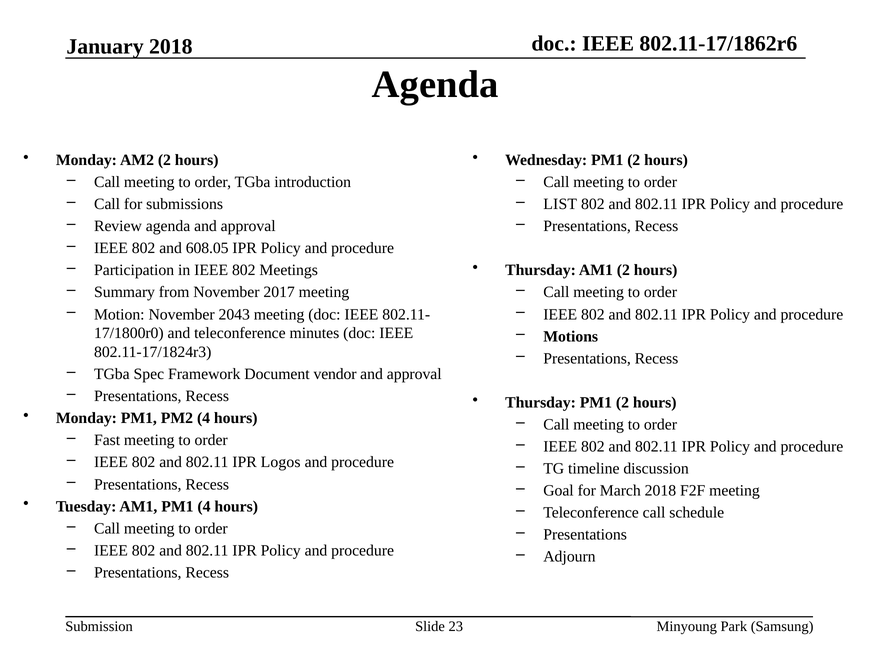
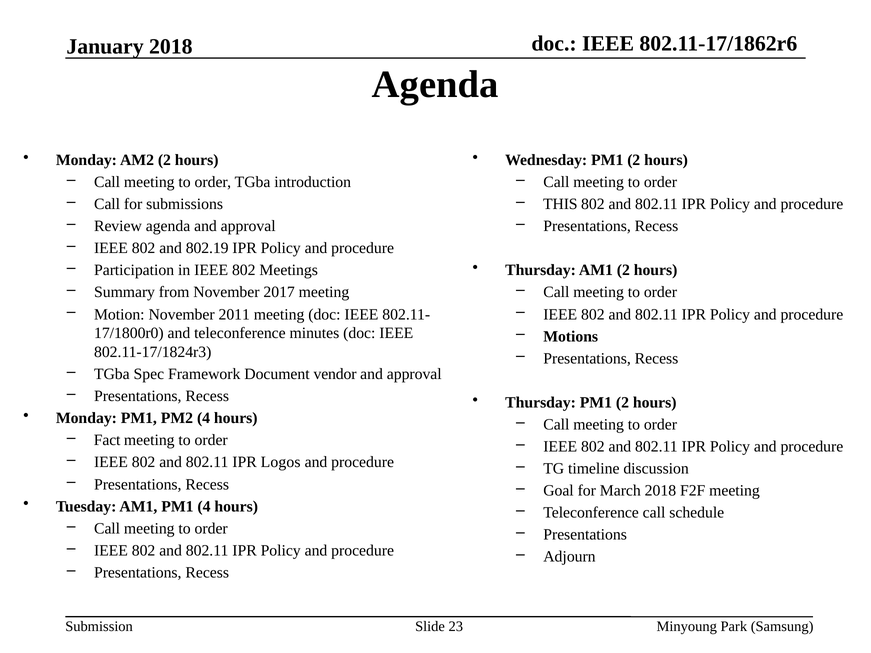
LIST: LIST -> THIS (560, 204)
608.05: 608.05 -> 802.19 (207, 248)
2043: 2043 -> 2011 (234, 314)
Fast: Fast -> Fact (107, 440)
